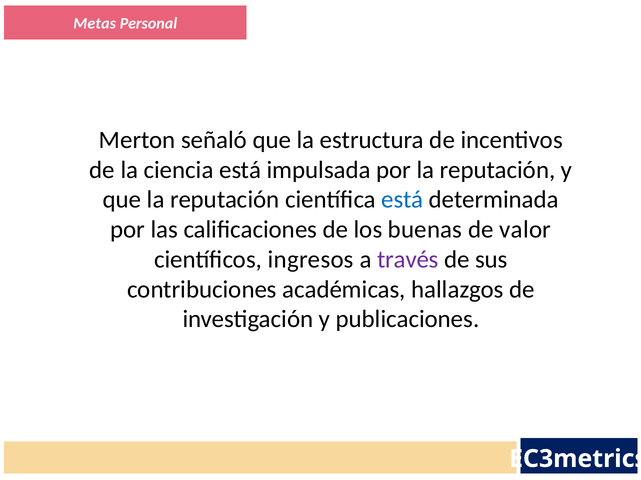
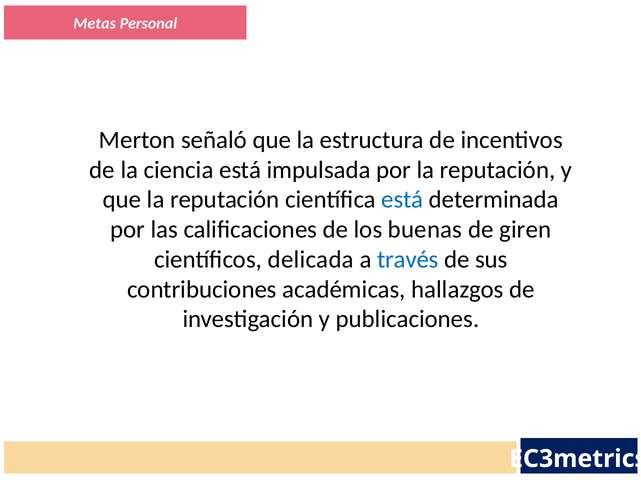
valor: valor -> giren (525, 230)
ingresos: ingresos -> delicada (311, 260)
través colour: purple -> blue (408, 260)
